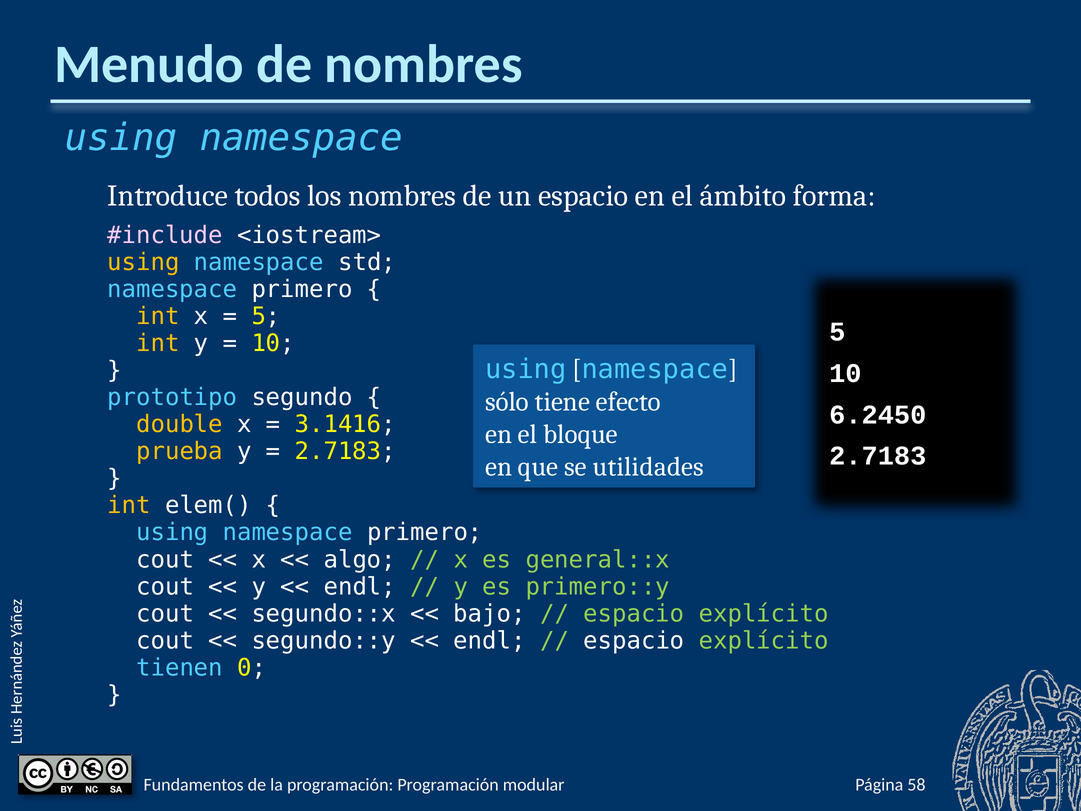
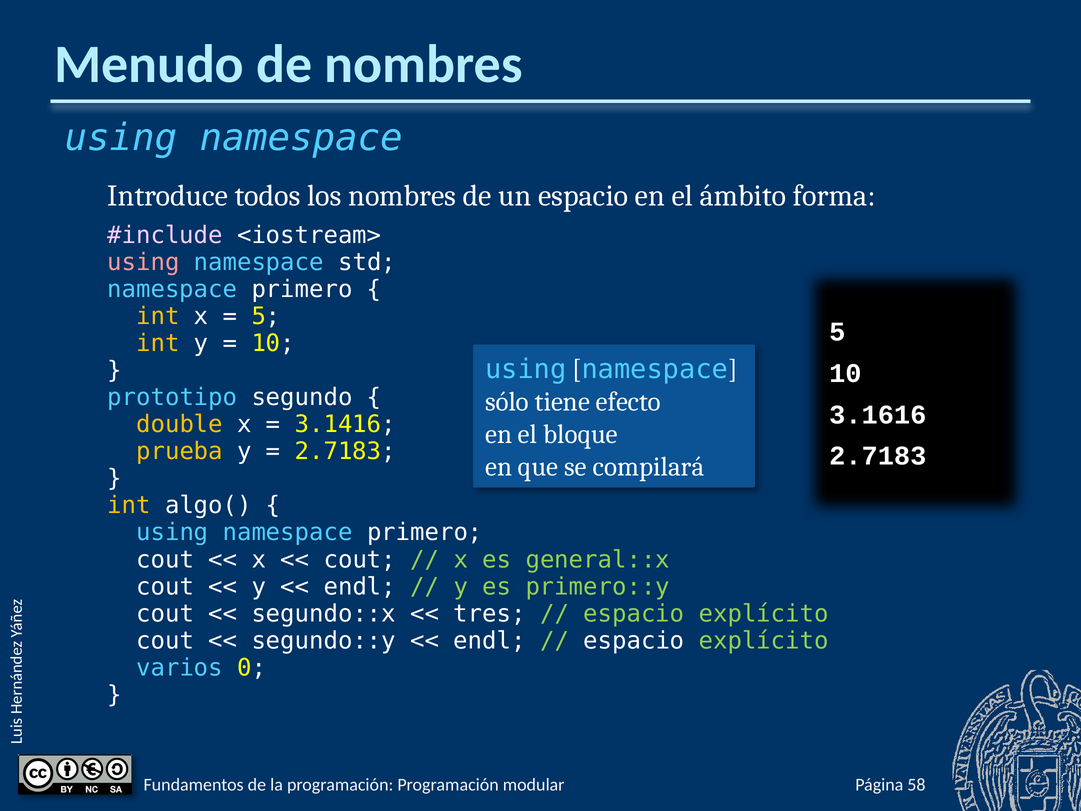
using colour: yellow -> pink (144, 262)
6.2450: 6.2450 -> 3.1616 (878, 414)
utilidades: utilidades -> compilará (648, 466)
elem(: elem( -> algo( (208, 505)
algo: algo -> cout (360, 559)
bajo: bajo -> tres (490, 613)
tienen: tienen -> varios (180, 668)
